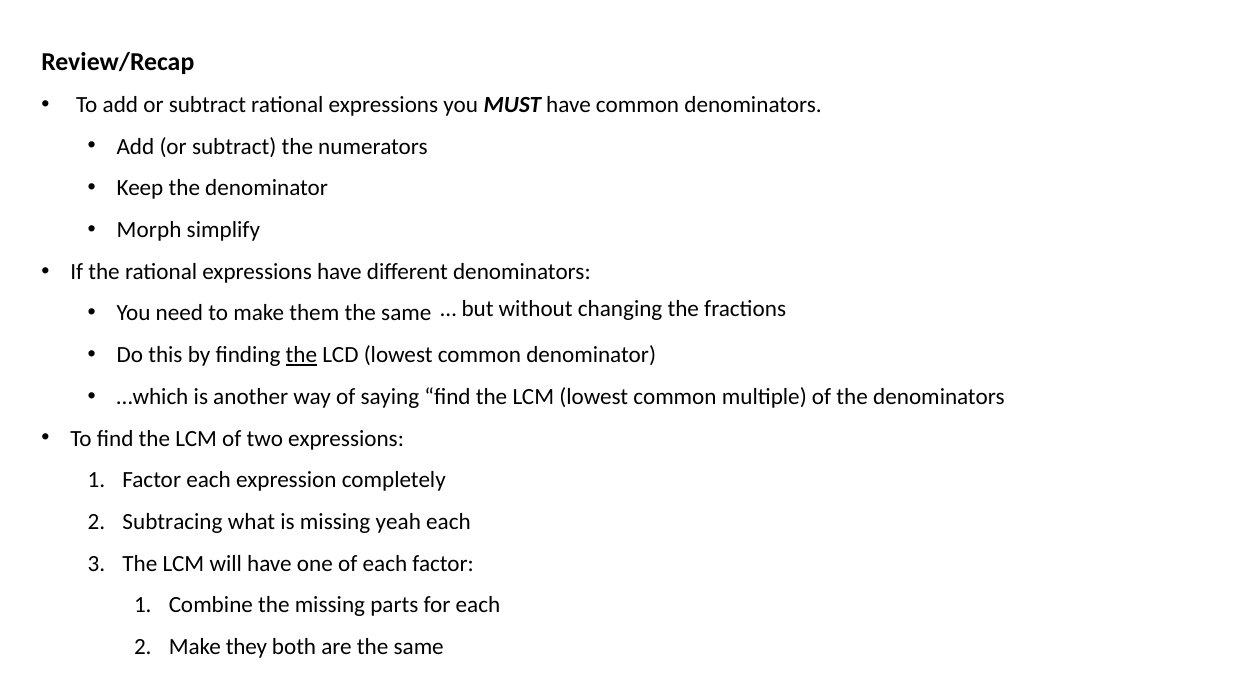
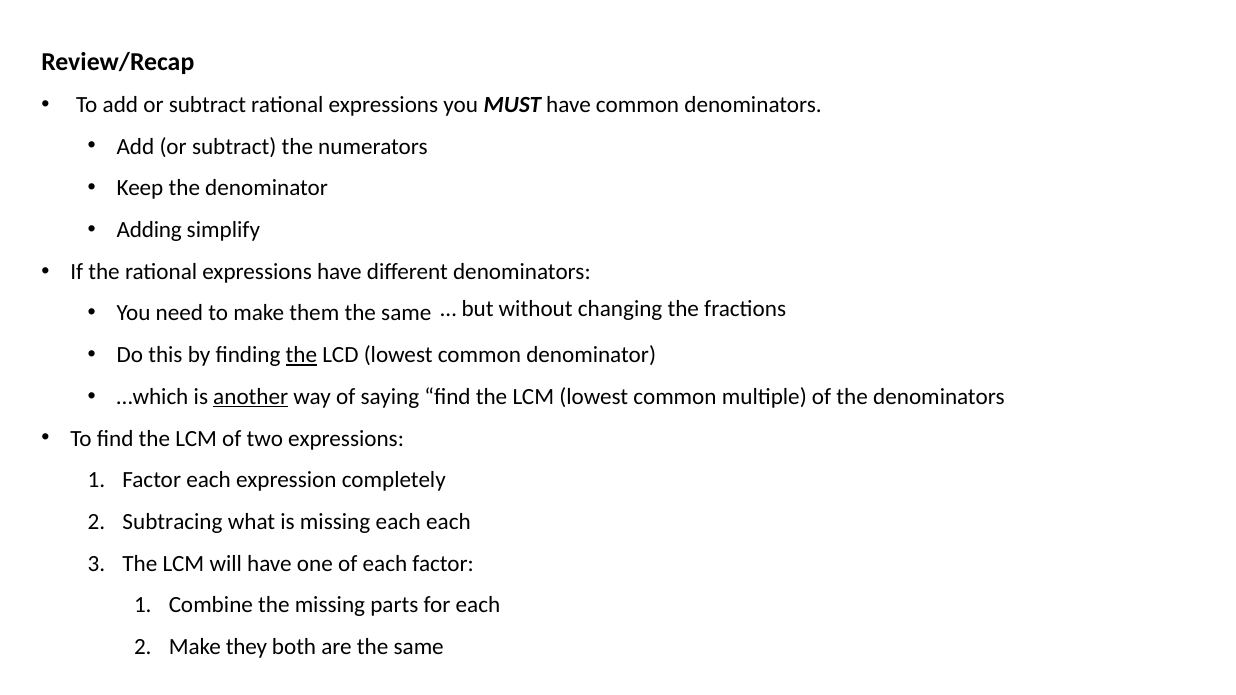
Morph: Morph -> Adding (149, 230)
another underline: none -> present (251, 397)
missing yeah: yeah -> each (398, 522)
